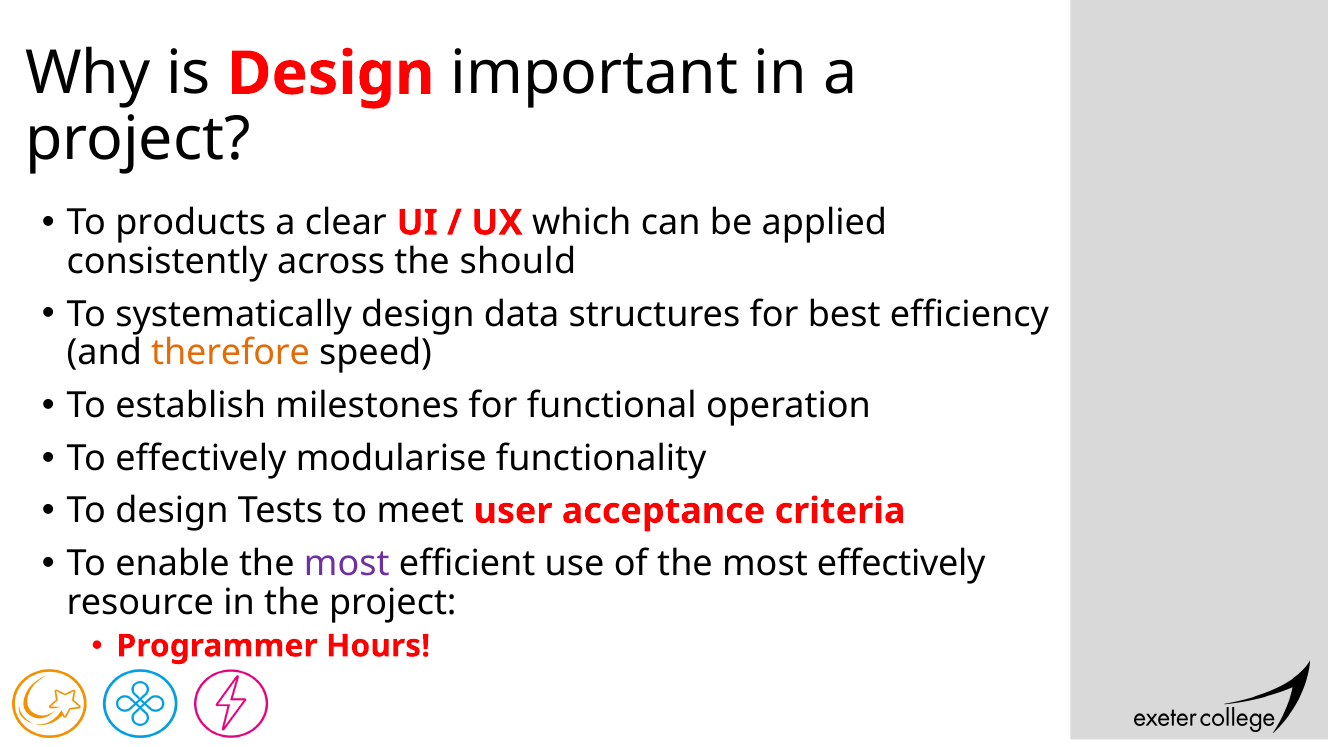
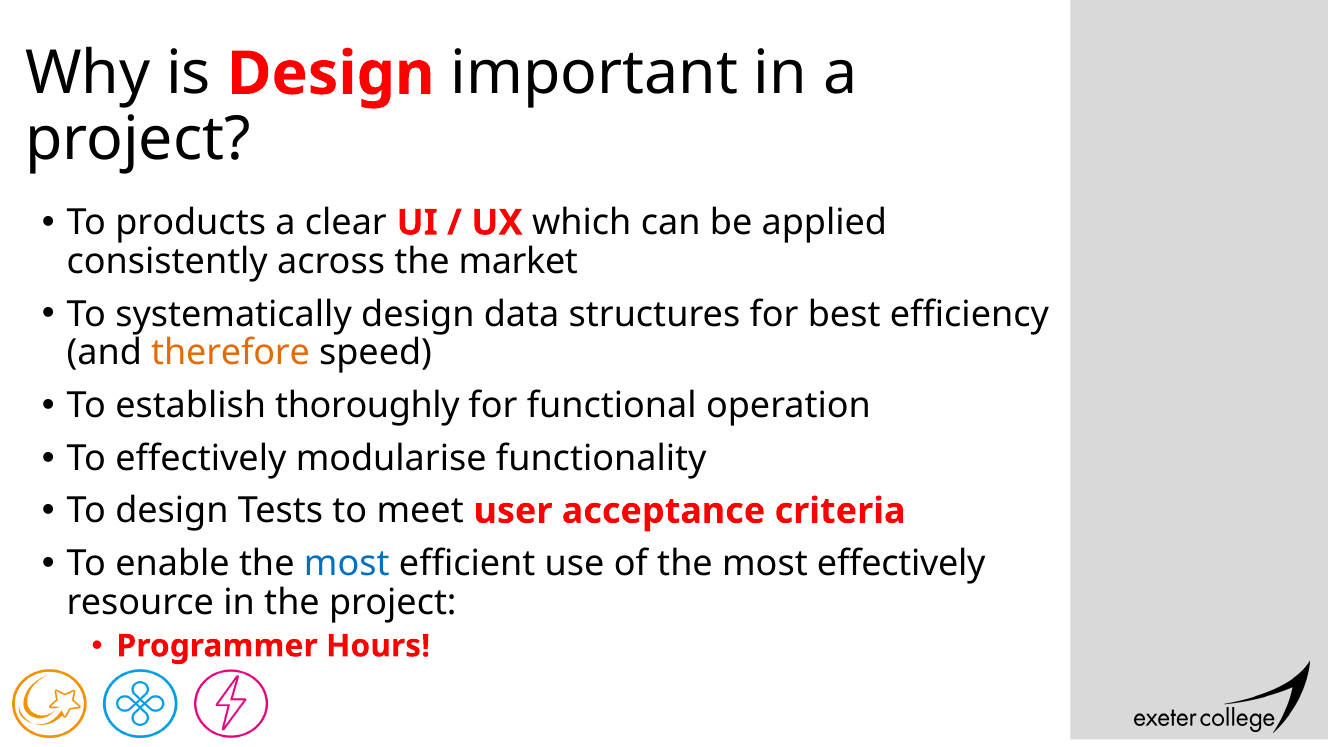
should: should -> market (518, 261)
milestones: milestones -> thoroughly (367, 406)
most colour: purple -> blue (347, 564)
